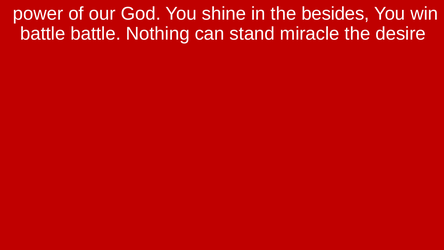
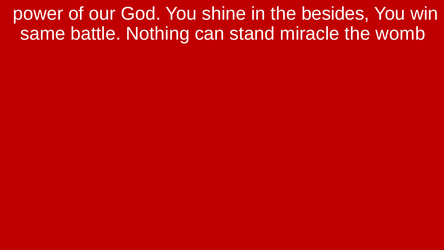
battle: battle -> same (43, 34)
desire: desire -> womb (401, 34)
